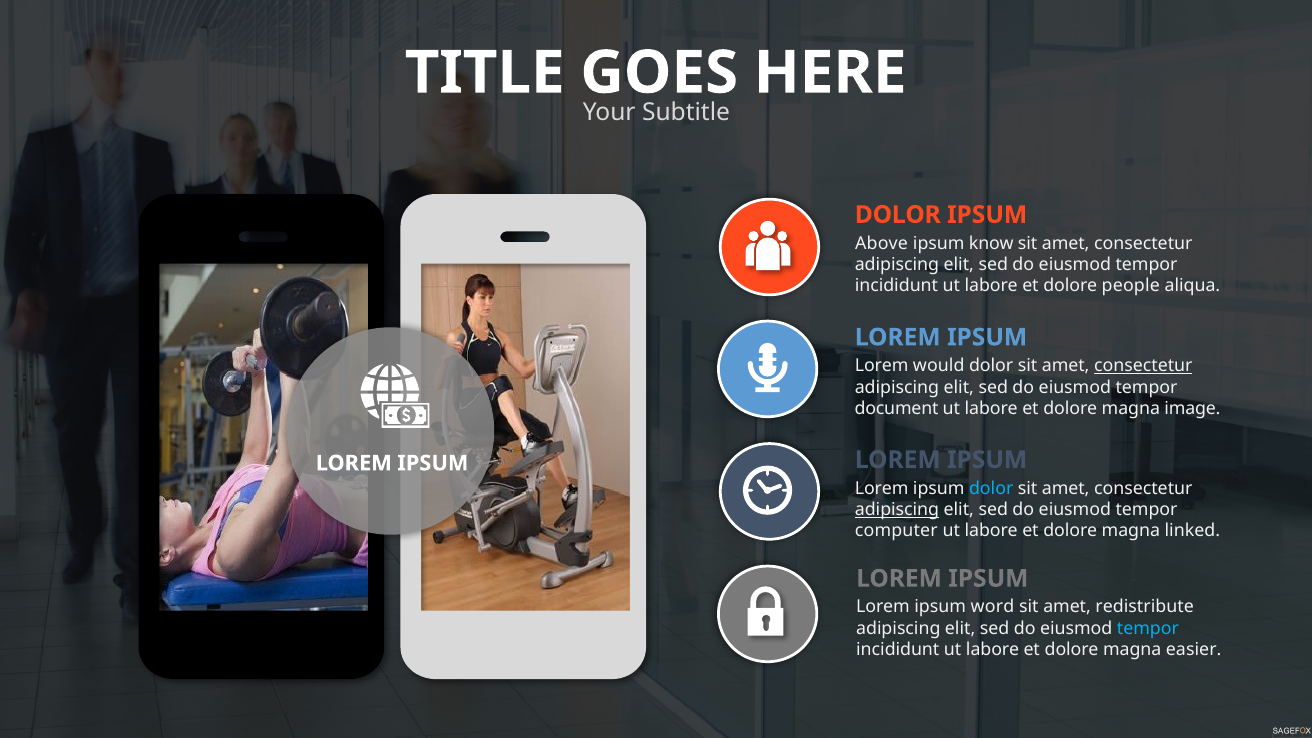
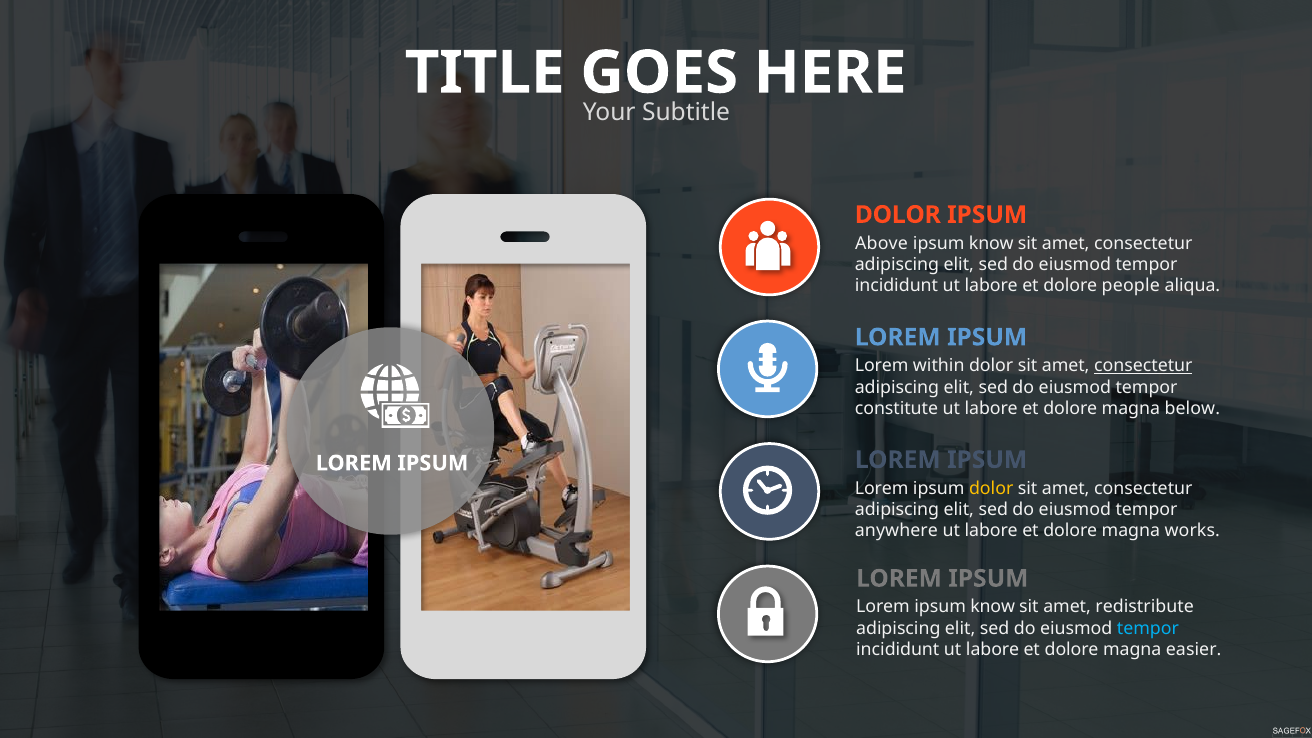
would: would -> within (939, 366)
document: document -> constitute (896, 408)
image: image -> below (1192, 408)
dolor colour: light blue -> yellow (991, 488)
adipiscing underline: present -> none (897, 510)
computer: computer -> anywhere (896, 531)
linked: linked -> works (1192, 531)
Lorem ipsum word: word -> know (993, 607)
